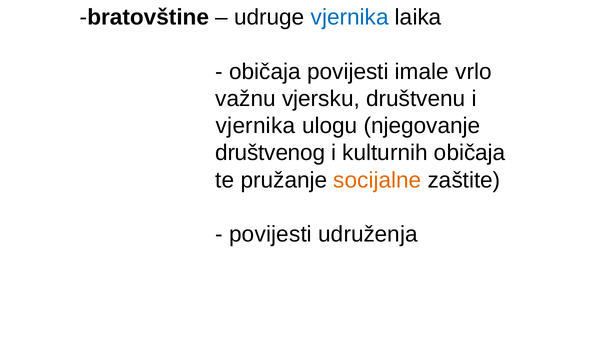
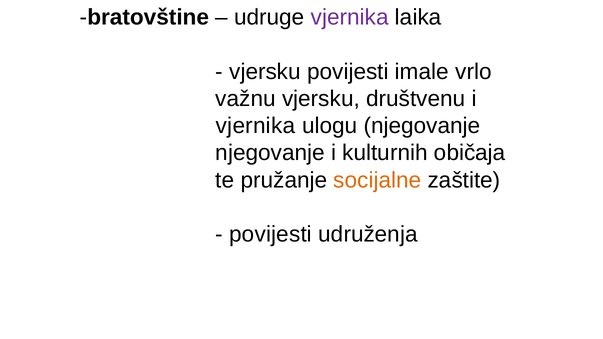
vjernika colour: blue -> purple (350, 17)
običaja: običaja -> vjersku (265, 72)
društvenog: društvenog -> njegovanje (270, 153)
